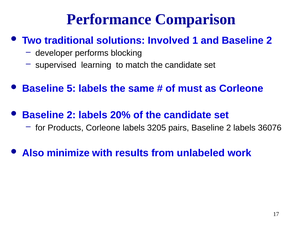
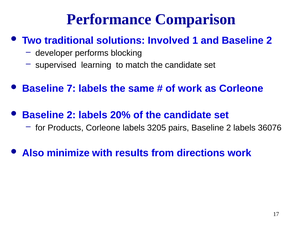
5: 5 -> 7 (71, 88)
of must: must -> work (190, 88)
unlabeled: unlabeled -> directions (201, 153)
